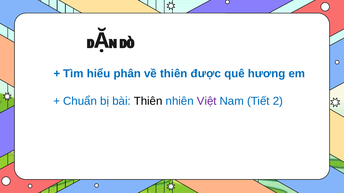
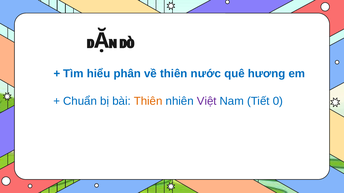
được: được -> nước (206, 74)
Thiên colour: black -> orange (148, 101)
2: 2 -> 0 (278, 101)
